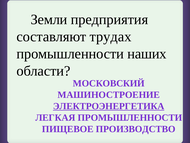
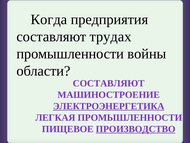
Земли: Земли -> Когда (49, 19)
наших: наших -> войны (147, 54)
МОСКОВСКИЙ: МОСКОВСКИЙ -> СОСТАВЛЯЮТ (109, 83)
ПРОИЗВОДСТВО underline: none -> present (136, 129)
